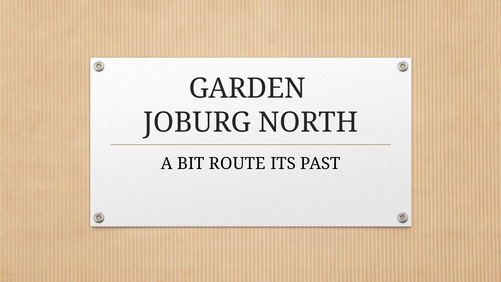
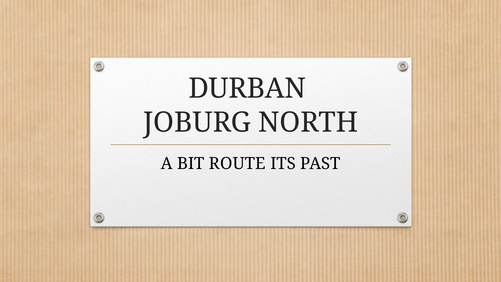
GARDEN: GARDEN -> DURBAN (247, 89)
